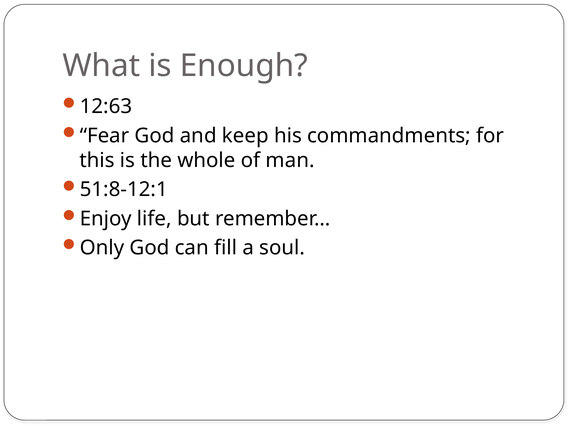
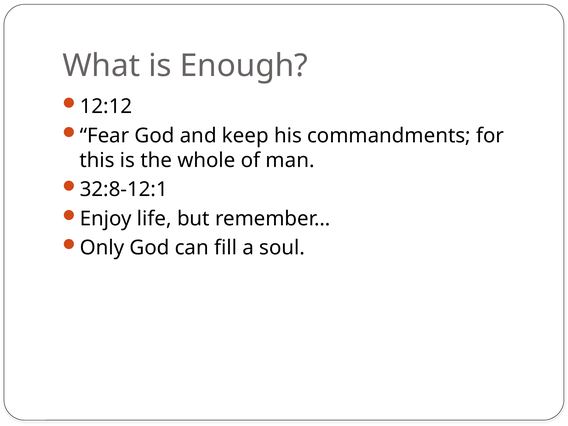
12:63: 12:63 -> 12:12 (106, 106)
51:8-12:1: 51:8-12:1 -> 32:8-12:1 (124, 189)
